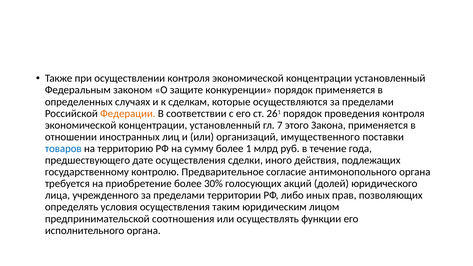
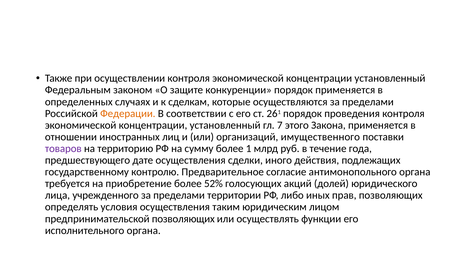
товаров colour: blue -> purple (63, 149)
30%: 30% -> 52% (213, 184)
предпринимательской соотношения: соотношения -> позволяющих (183, 219)
